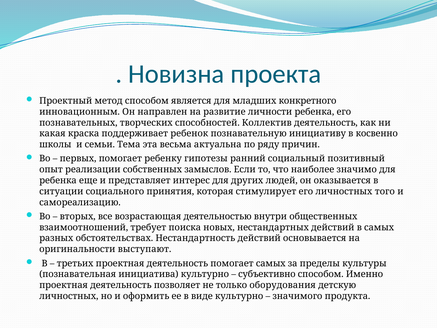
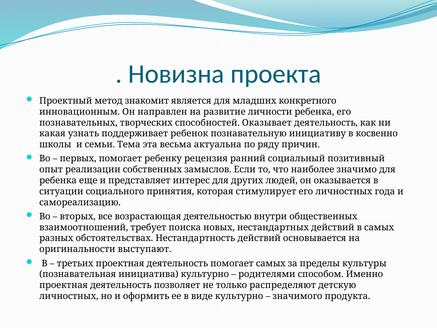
метод способом: способом -> знакомит (147, 101)
Коллектив: Коллектив -> Оказывает (267, 123)
краска: краска -> узнать (84, 134)
гипотезы: гипотезы -> рецензия (206, 159)
того: того -> года (385, 191)
субъективно: субъективно -> родителями (267, 274)
оборудования: оборудования -> распределяют (283, 285)
